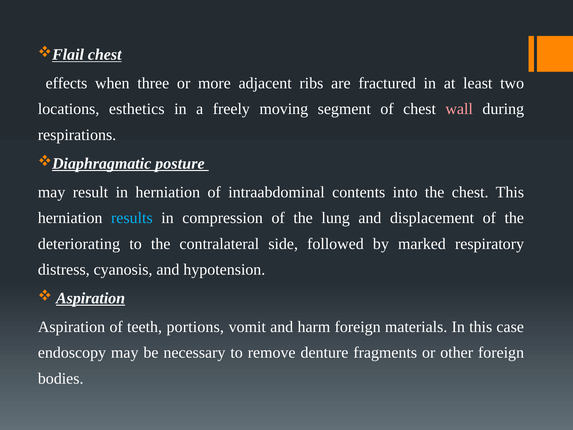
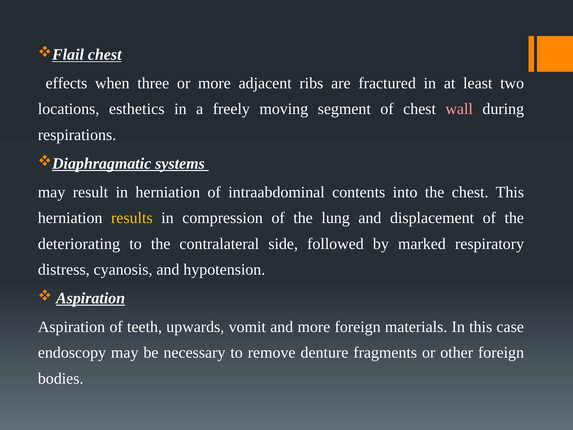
posture: posture -> systems (180, 163)
results colour: light blue -> yellow (132, 218)
portions: portions -> upwards (195, 327)
and harm: harm -> more (314, 327)
